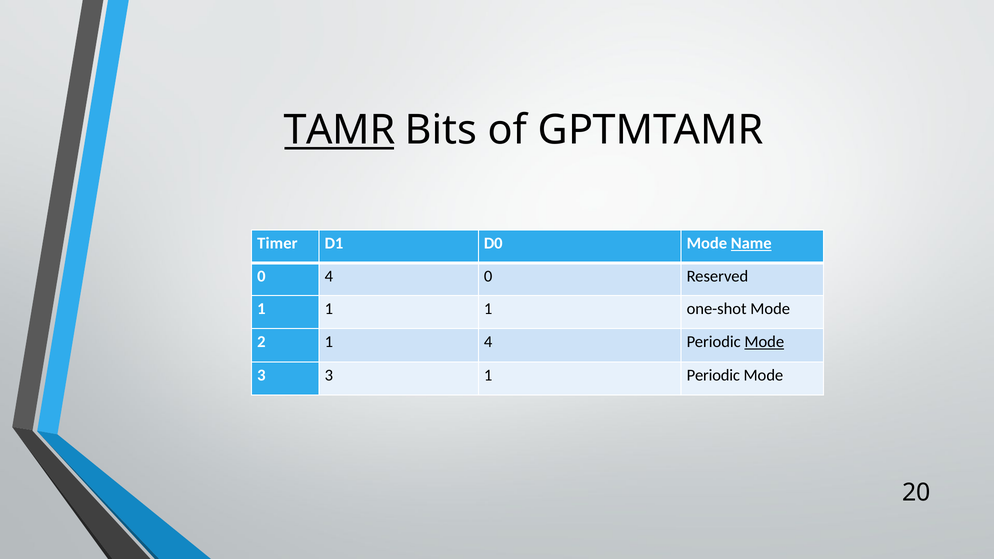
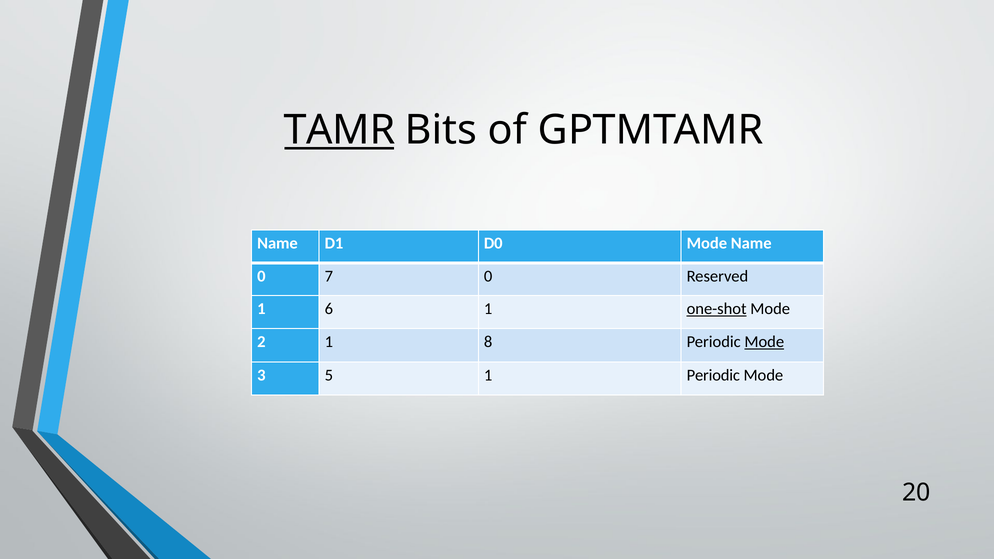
Timer: Timer -> Name (277, 244)
Name underline: present -> none (751, 244)
0 4: 4 -> 7 (329, 276)
1: 1 -> 6 (329, 309)
one-shot underline: none -> present (717, 309)
1 4: 4 -> 8 (488, 342)
3 3: 3 -> 5 (329, 376)
